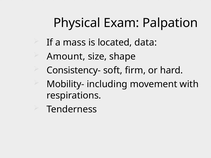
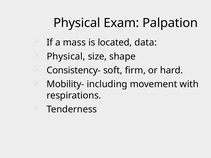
Amount: Amount -> Physical (66, 57)
